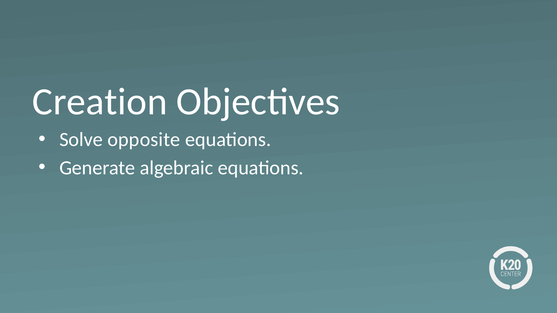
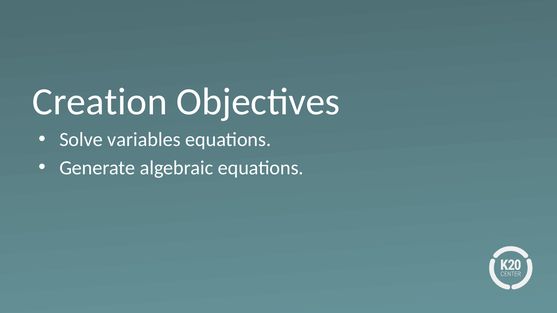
opposite: opposite -> variables (144, 140)
